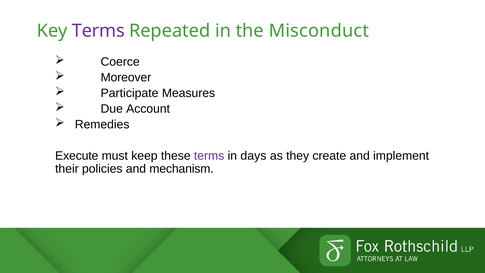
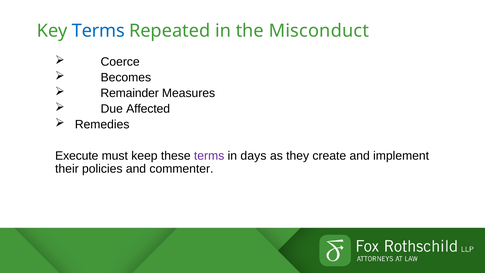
Terms colour: purple -> blue (98, 31)
Moreover: Moreover -> Becomes (126, 78)
Participate: Participate -> Remainder (130, 93)
Account: Account -> Affected (148, 109)
mechanism: mechanism -> commenter (181, 169)
